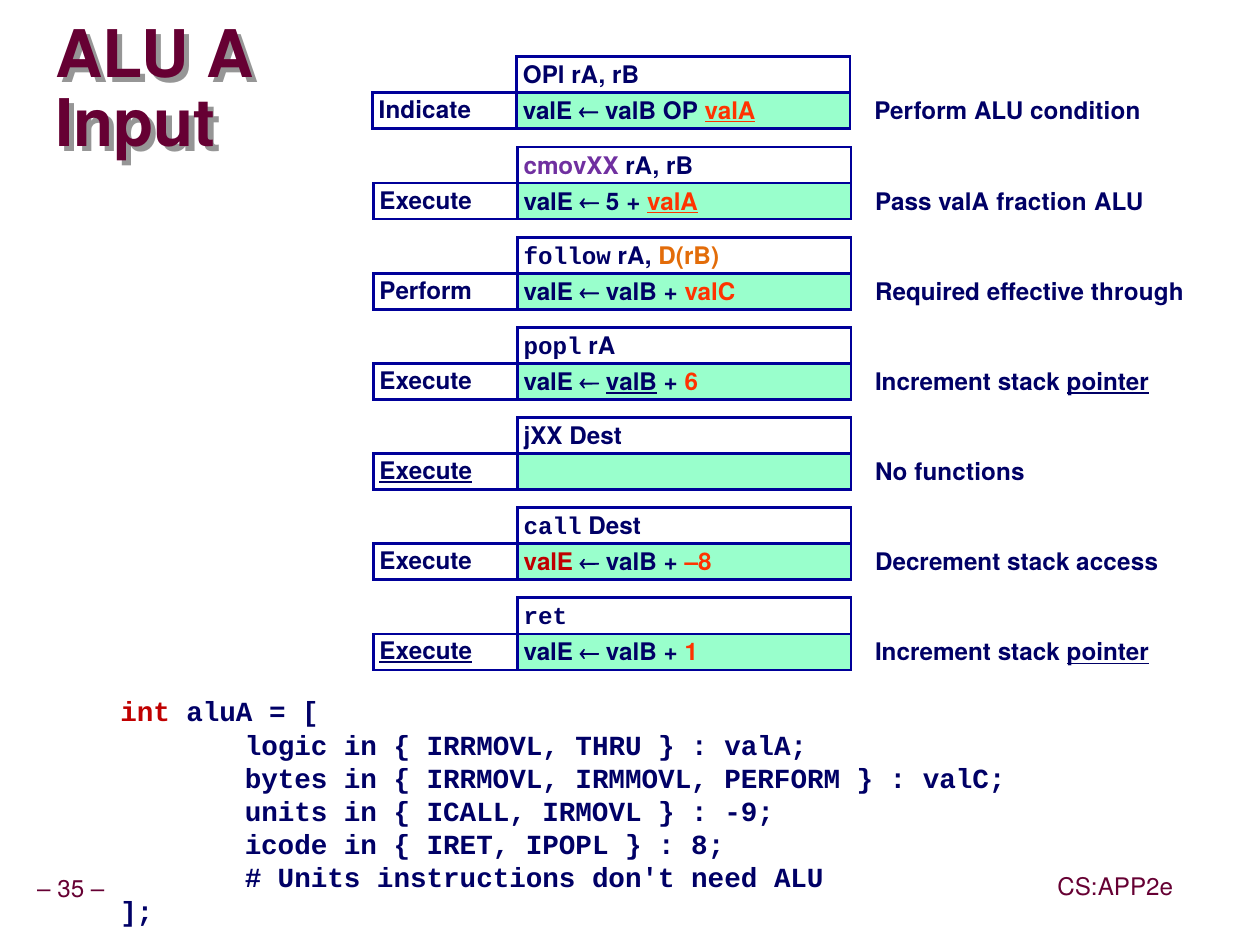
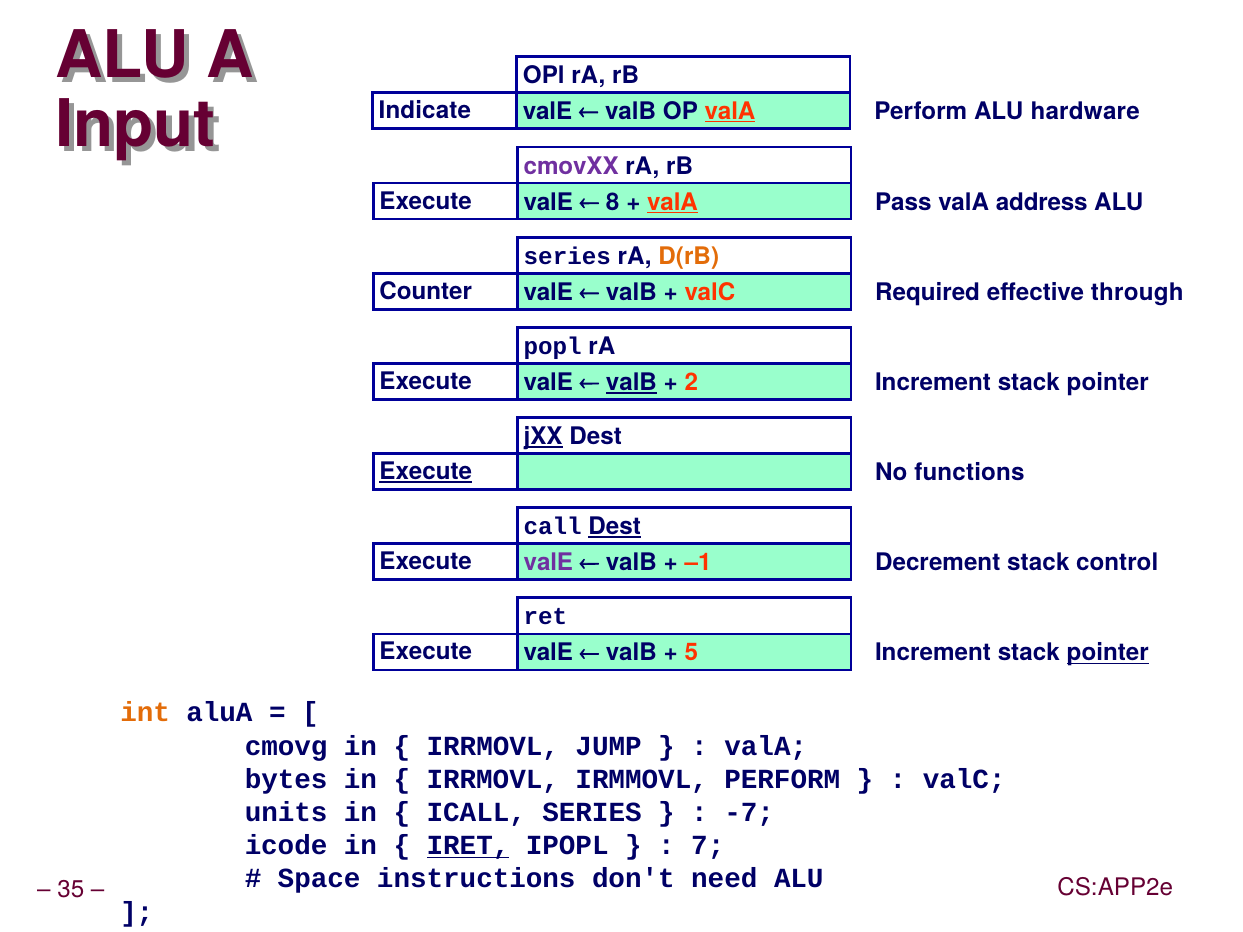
condition: condition -> hardware (1085, 111)
5: 5 -> 8 (613, 202)
fraction: fraction -> address (1042, 202)
follow: follow -> series (567, 256)
Perform: Perform -> Counter (426, 291)
6: 6 -> 2 (691, 382)
pointer underline: present -> none (1108, 382)
jXX underline: none -> present (543, 436)
Dest underline: none -> present (615, 527)
valE colour: red -> purple (548, 563)
–8: –8 -> –1 (698, 563)
access: access -> control (1117, 563)
Execute underline: present -> none (426, 652)
1: 1 -> 5 (691, 653)
int colour: red -> orange (145, 713)
logic: logic -> cmovg (286, 746)
THRU: THRU -> JUMP (609, 746)
ICALL IRMOVL: IRMOVL -> SERIES (592, 812)
-9: -9 -> -7 (749, 812)
IRET underline: none -> present (468, 845)
8: 8 -> 7 (708, 845)
Units: Units -> Space (319, 879)
